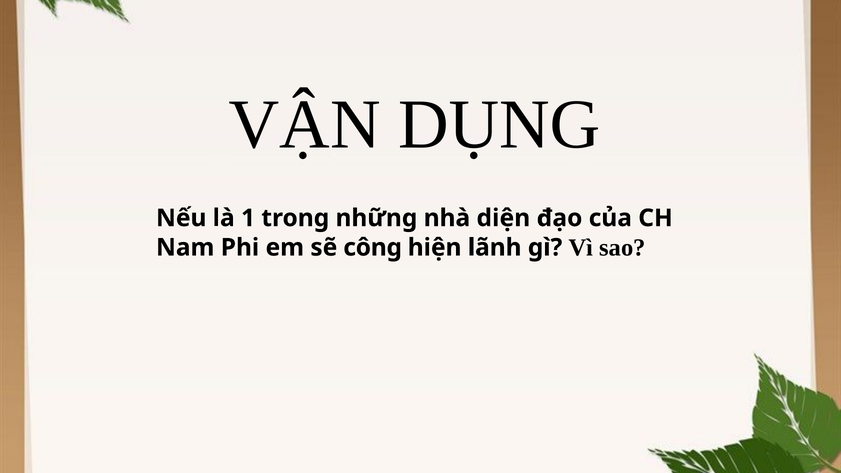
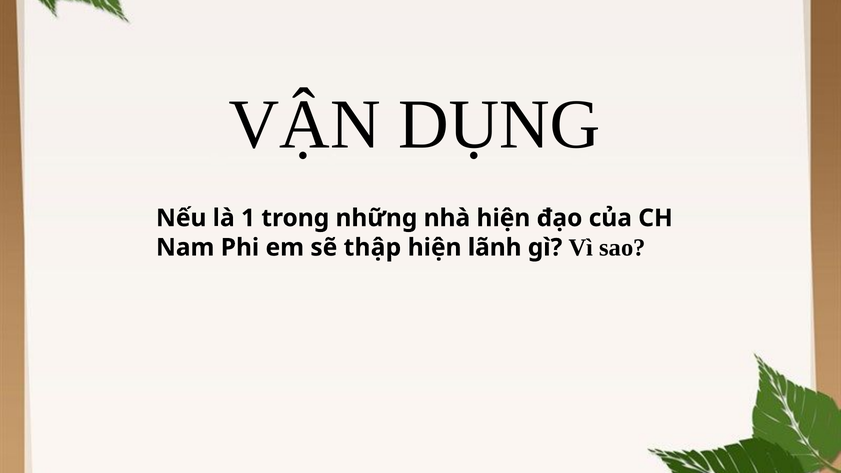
nhà diện: diện -> hiện (503, 218)
công: công -> thập (372, 248)
